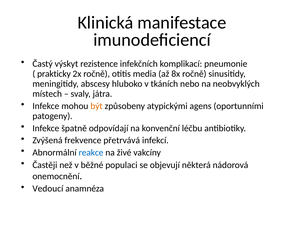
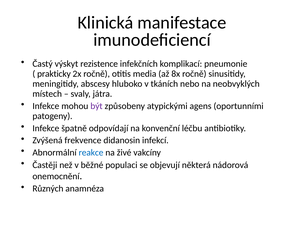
být colour: orange -> purple (96, 106)
přetrvává: přetrvává -> didanosin (122, 140)
Vedoucí: Vedoucí -> Různých (48, 189)
